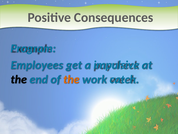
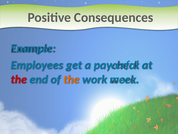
Program: Program -> Younger (33, 48)
impulsive: impulsive -> powerful (116, 65)
the colour: black -> red (19, 79)
catch: catch -> more (124, 79)
